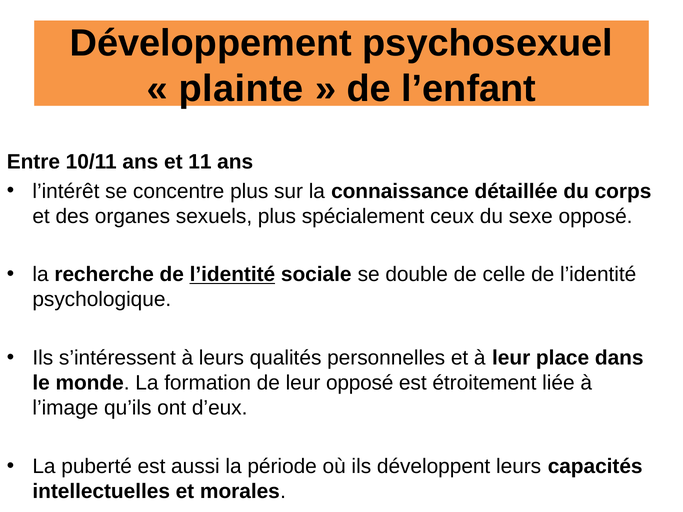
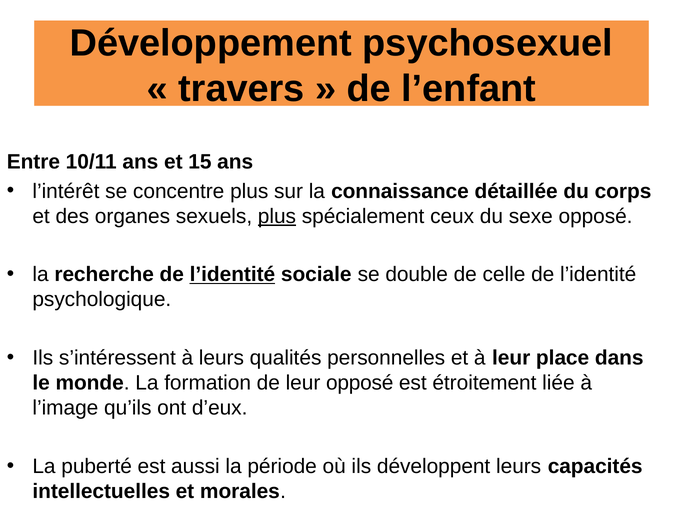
plainte: plainte -> travers (241, 89)
11: 11 -> 15 (200, 162)
plus underline: none -> present (277, 216)
